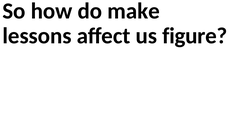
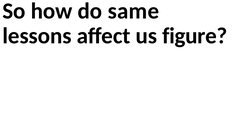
make: make -> same (133, 11)
